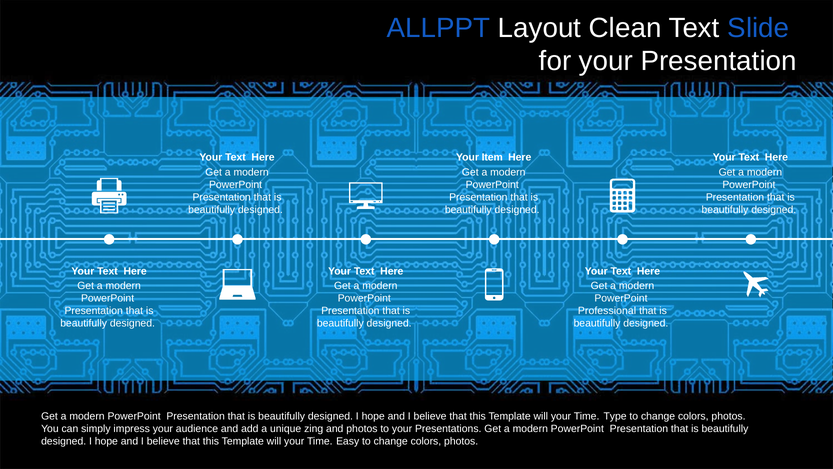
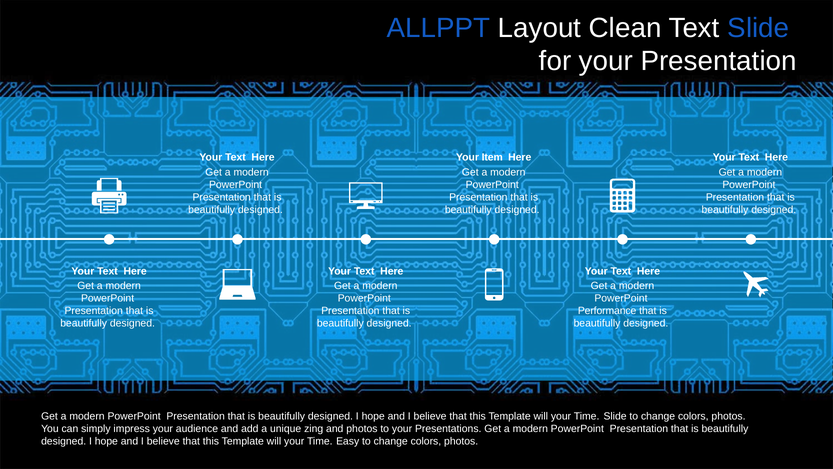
Professional: Professional -> Performance (607, 311)
Time Type: Type -> Slide (615, 416)
